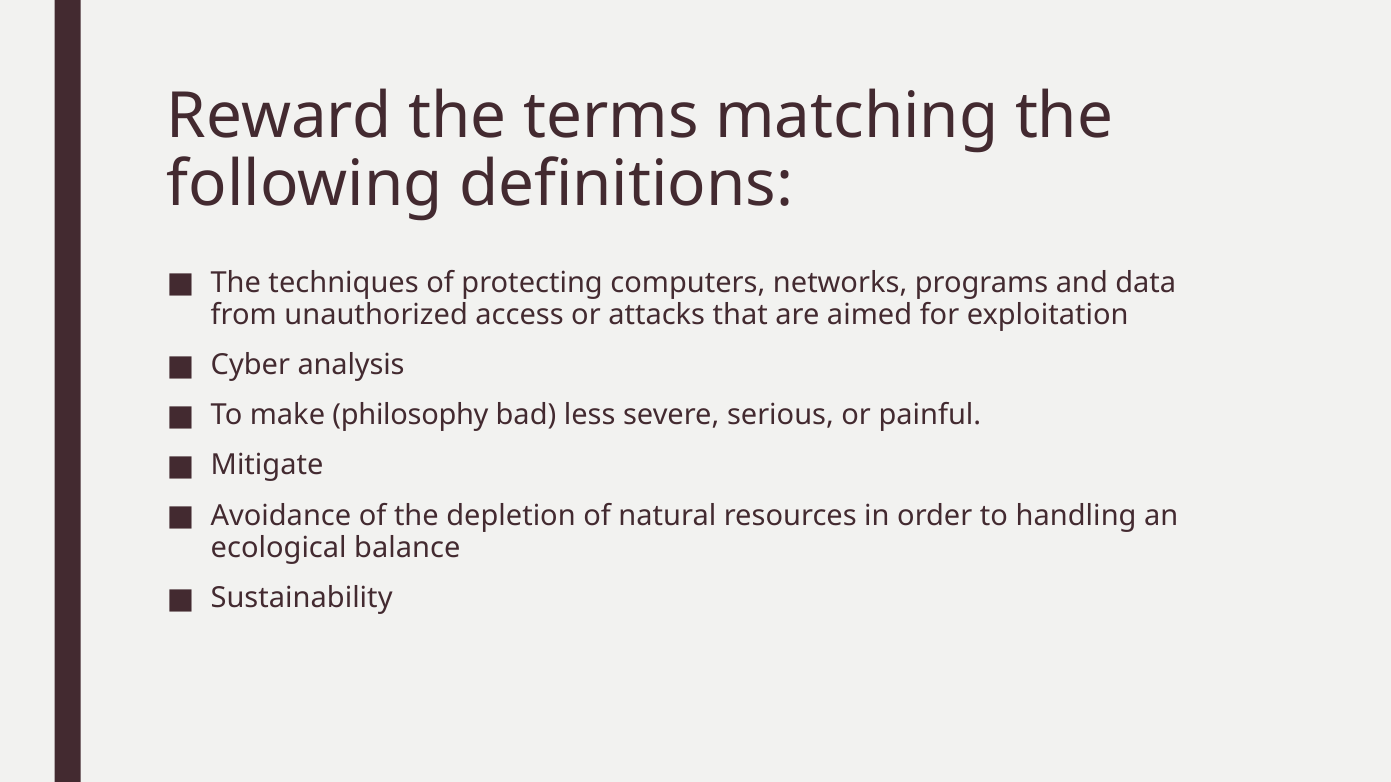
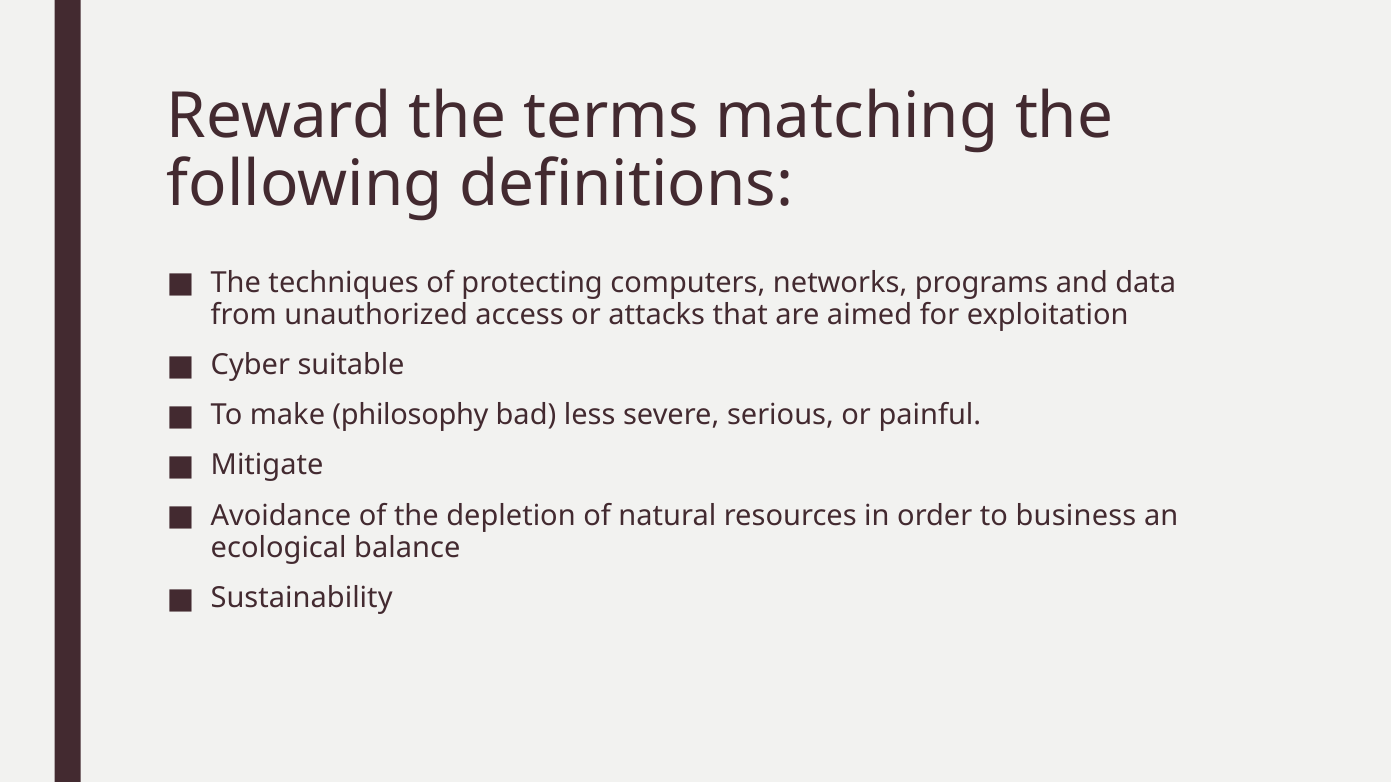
analysis: analysis -> suitable (351, 365)
handling: handling -> business (1076, 516)
